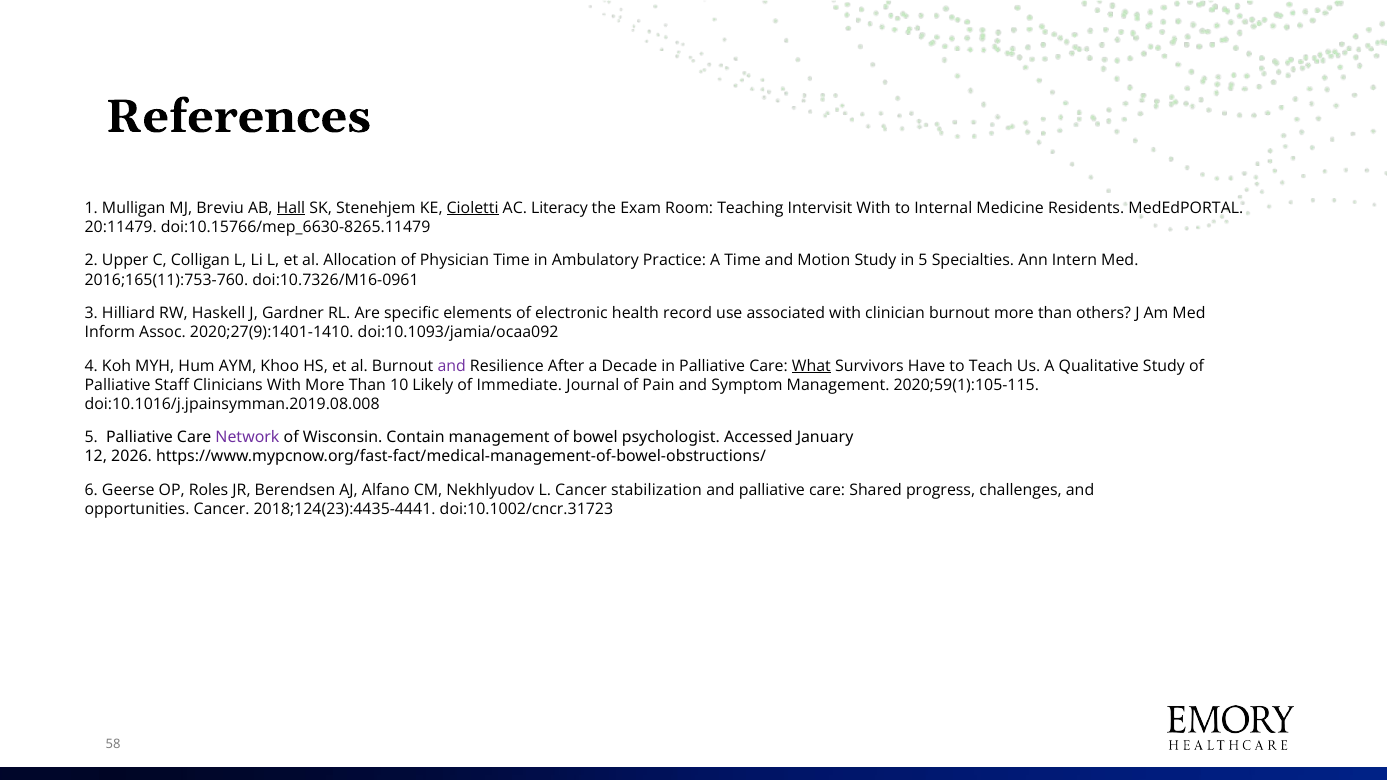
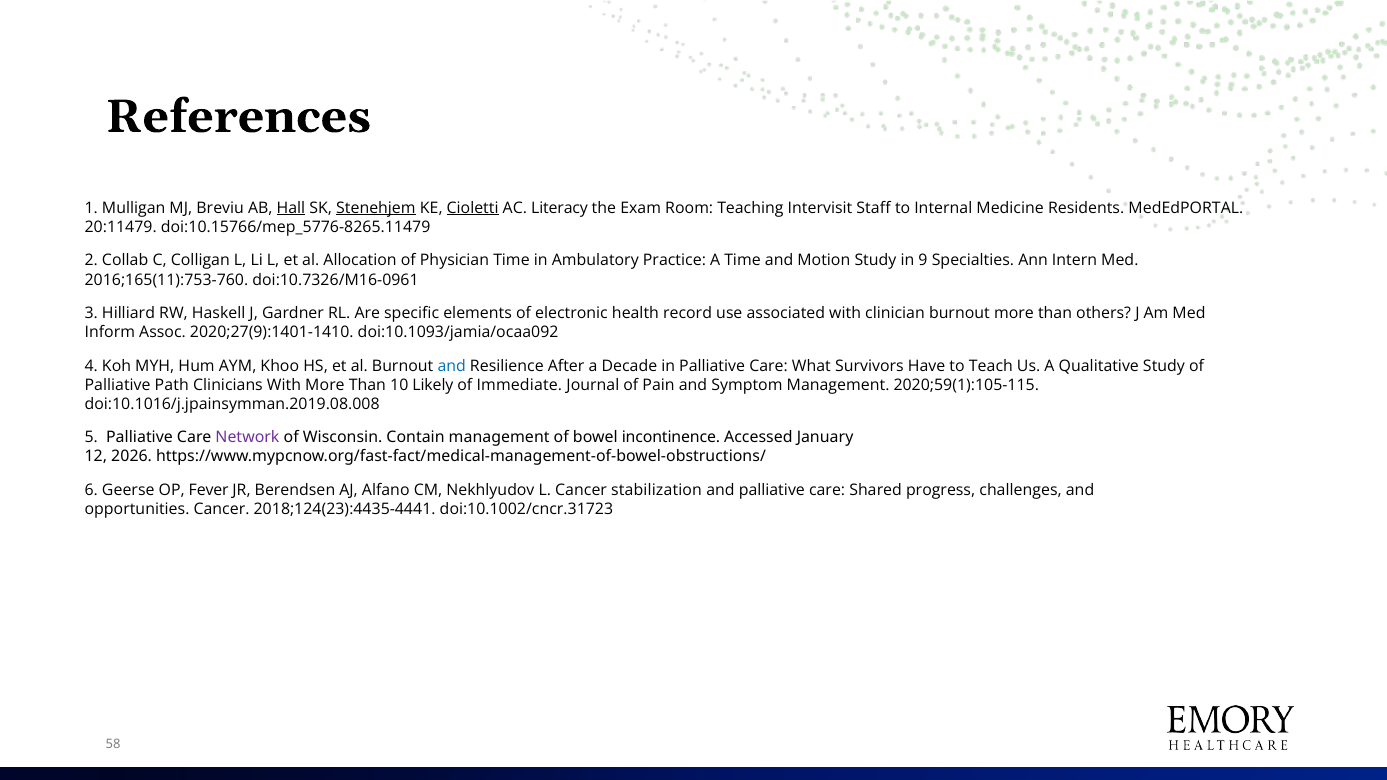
Stenehjem underline: none -> present (376, 208)
Intervisit With: With -> Staff (874, 208)
doi:10.15766/mep_6630-8265.11479: doi:10.15766/mep_6630-8265.11479 -> doi:10.15766/mep_5776-8265.11479 (296, 227)
Upper: Upper -> Collab (125, 261)
in 5: 5 -> 9 (923, 261)
and colour: purple -> blue (452, 366)
What underline: present -> none (811, 366)
Staff: Staff -> Path (172, 385)
psychologist: psychologist -> incontinence (671, 438)
Roles: Roles -> Fever (209, 490)
